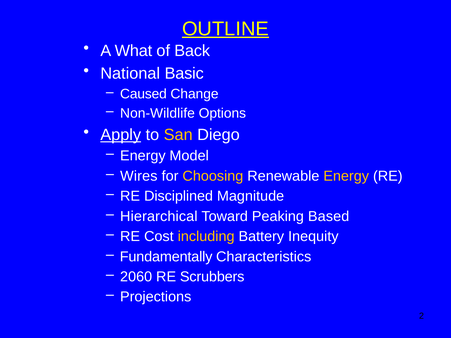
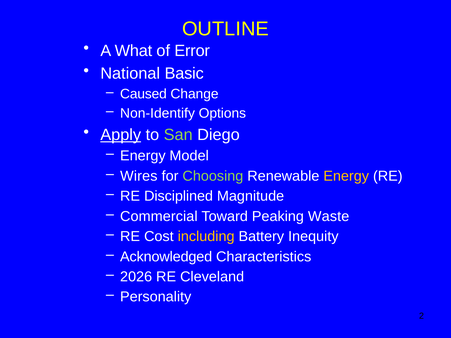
OUTLINE underline: present -> none (225, 29)
Back: Back -> Error (192, 51)
Non-Wildlife: Non-Wildlife -> Non-Identify (157, 113)
San colour: yellow -> light green (178, 135)
Choosing colour: yellow -> light green (213, 176)
Hierarchical: Hierarchical -> Commercial (159, 216)
Based: Based -> Waste (329, 216)
Fundamentally: Fundamentally -> Acknowledged (166, 257)
2060: 2060 -> 2026 (136, 277)
Scrubbers: Scrubbers -> Cleveland (212, 277)
Projections: Projections -> Personality (156, 297)
